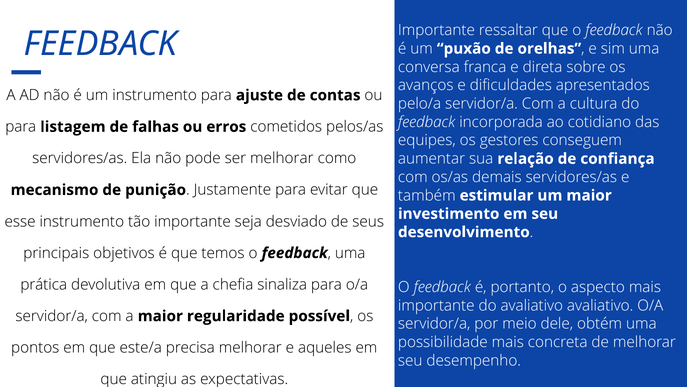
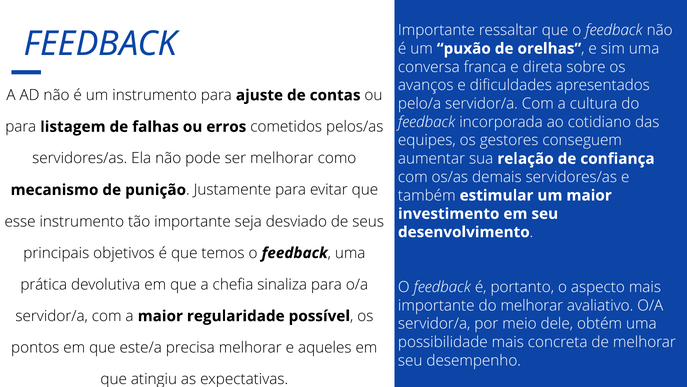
do avaliativo: avaliativo -> melhorar (532, 305)
